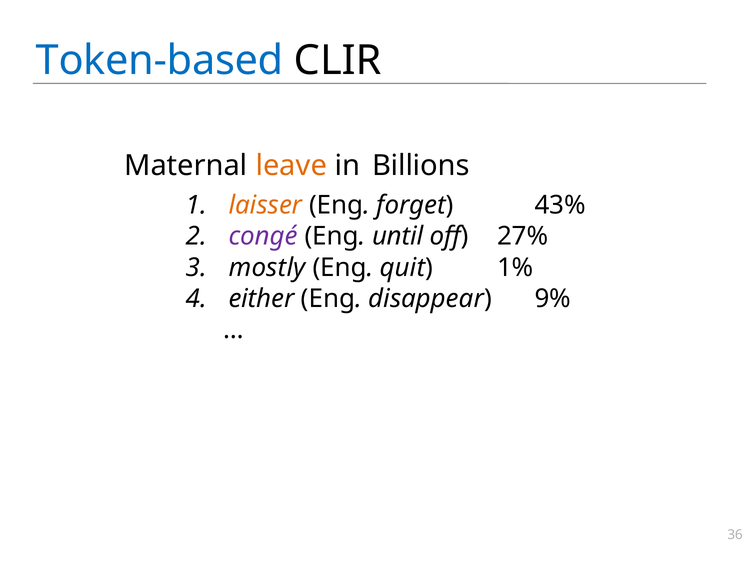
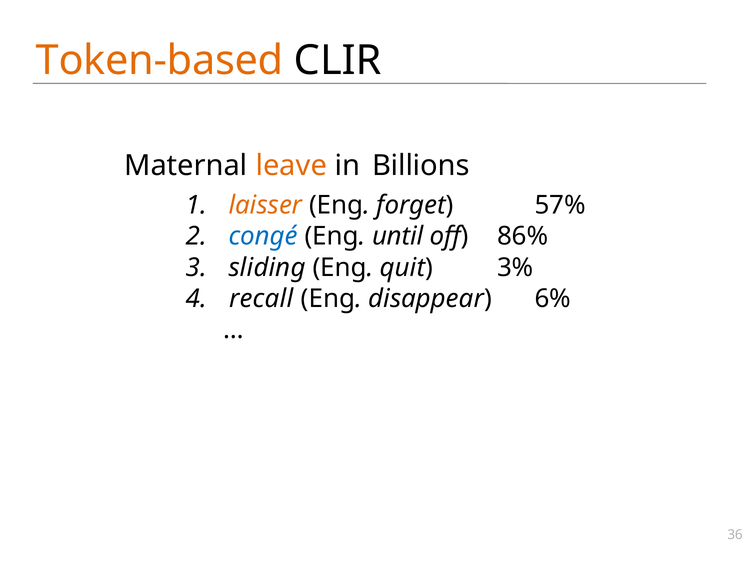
Token-based colour: blue -> orange (160, 61)
43%: 43% -> 57% (560, 205)
congé colour: purple -> blue (263, 236)
27%: 27% -> 86% (523, 236)
mostly: mostly -> sliding (267, 268)
1%: 1% -> 3% (515, 268)
either: either -> recall (261, 299)
9%: 9% -> 6% (553, 299)
